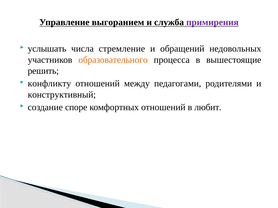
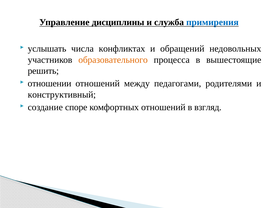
выгоранием: выгоранием -> дисциплины (118, 22)
примирения colour: purple -> blue (212, 22)
стремление: стремление -> конфликтах (122, 49)
конфликту: конфликту -> отношении (50, 84)
любит: любит -> взгляд (208, 108)
